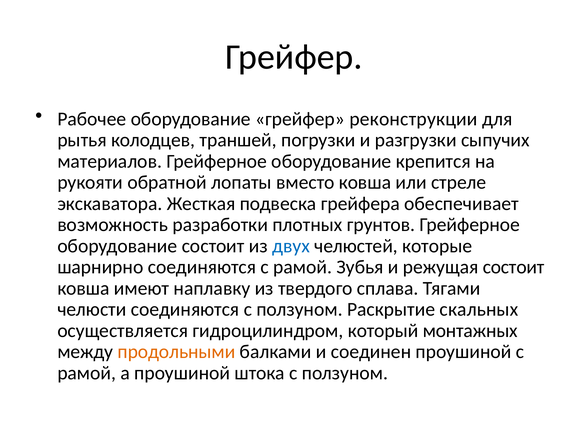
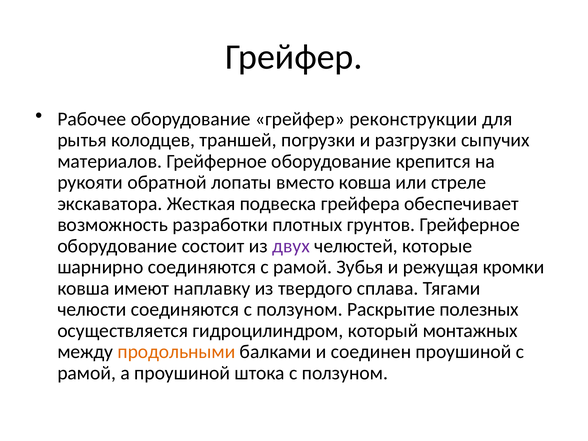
двух colour: blue -> purple (291, 246)
режущая состоит: состоит -> кромки (514, 267)
скальных: скальных -> полезных (479, 309)
